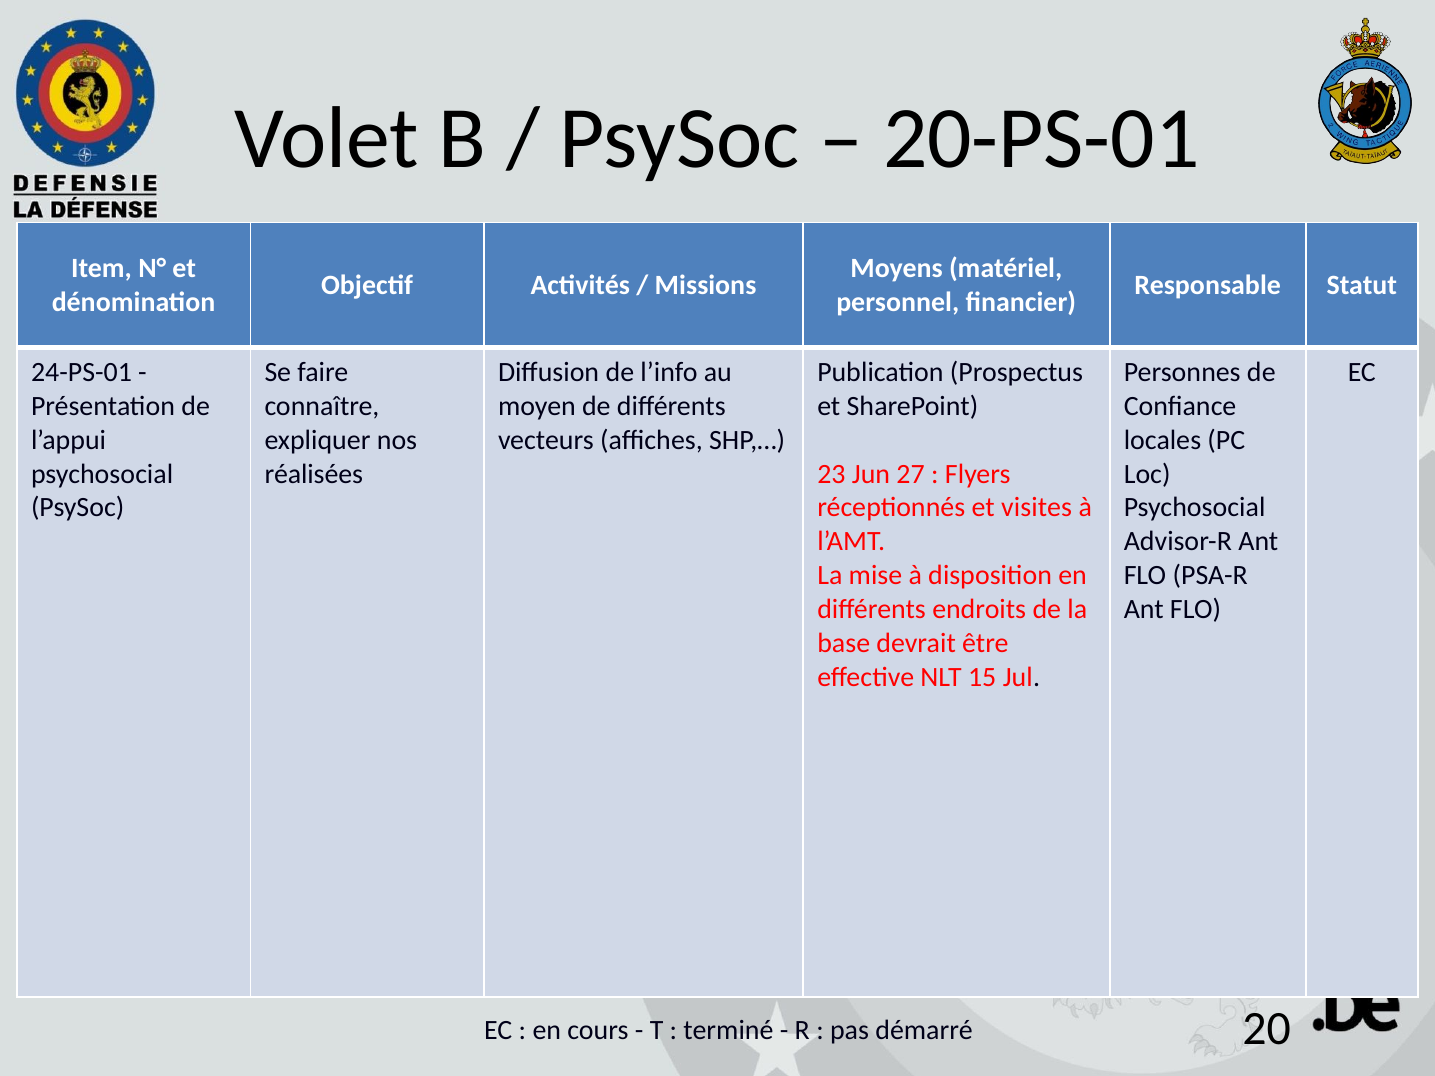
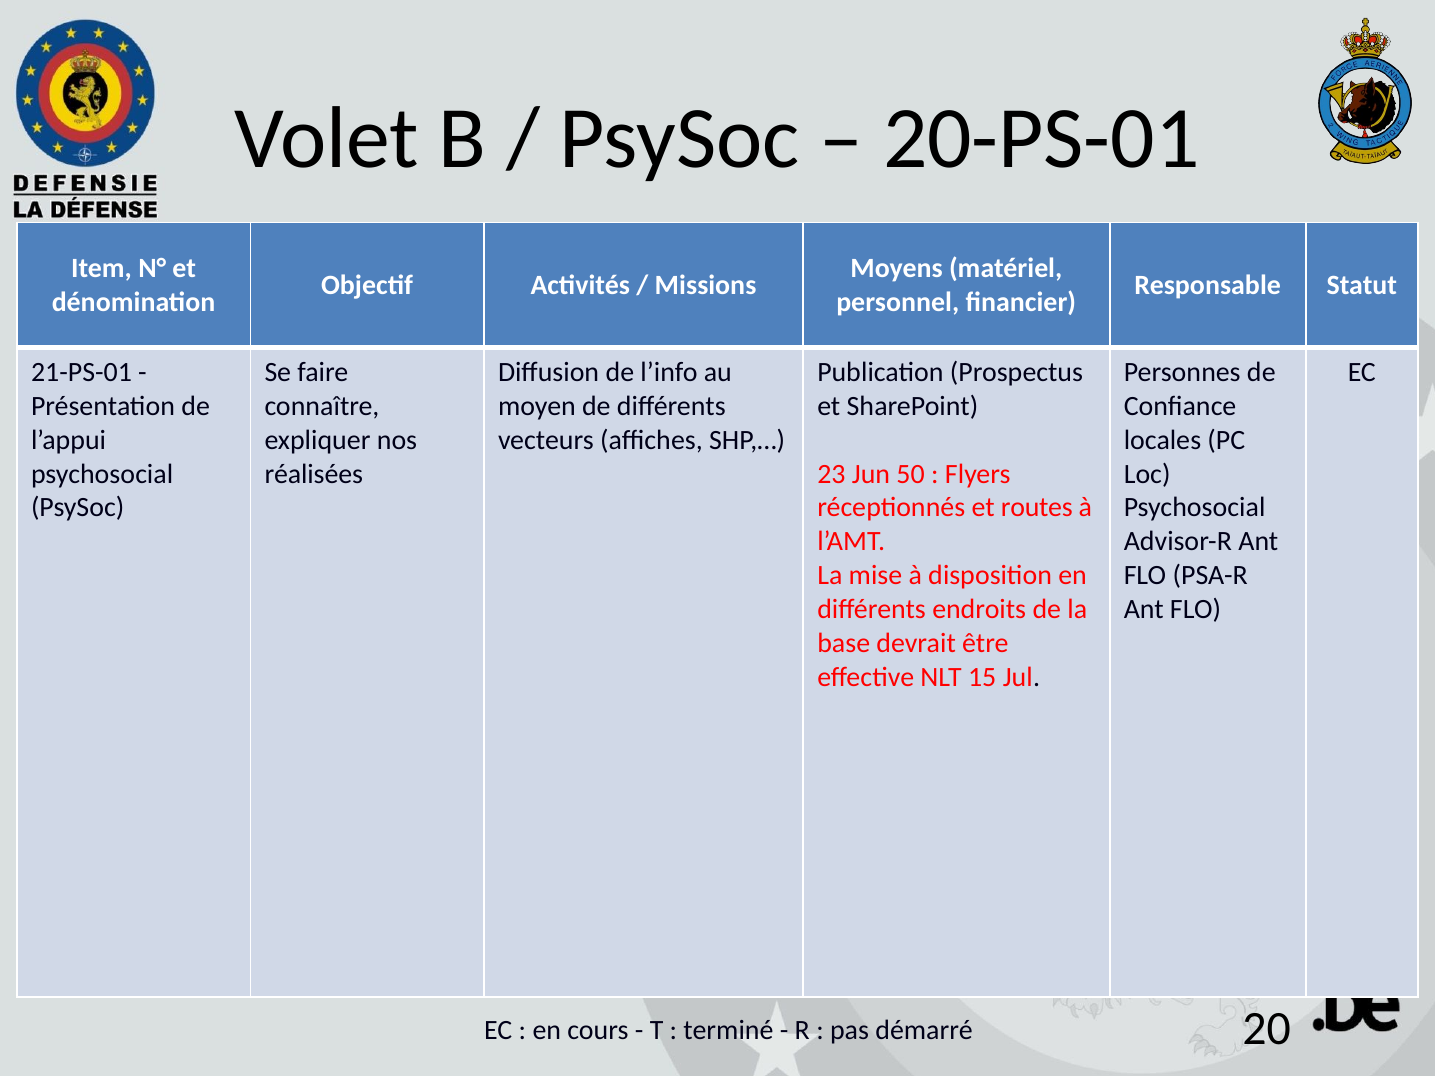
24-PS-01: 24-PS-01 -> 21-PS-01 (81, 372)
27: 27 -> 50 (911, 474)
visites: visites -> routes (1037, 508)
